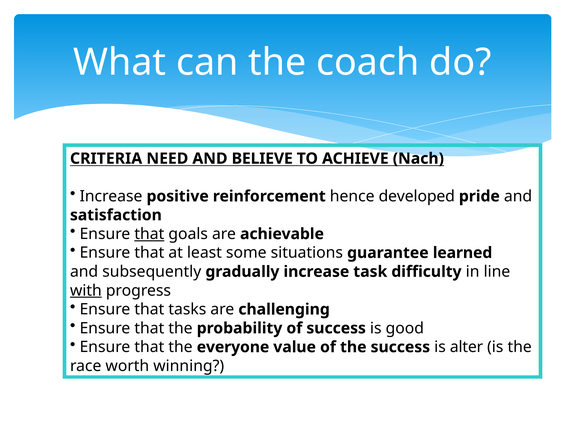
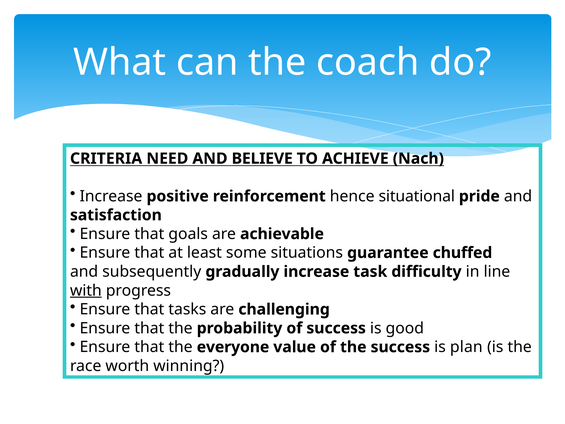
developed: developed -> situational (417, 196)
that underline: present -> none (149, 234)
learned: learned -> chuffed (462, 253)
alter: alter -> plan (466, 347)
